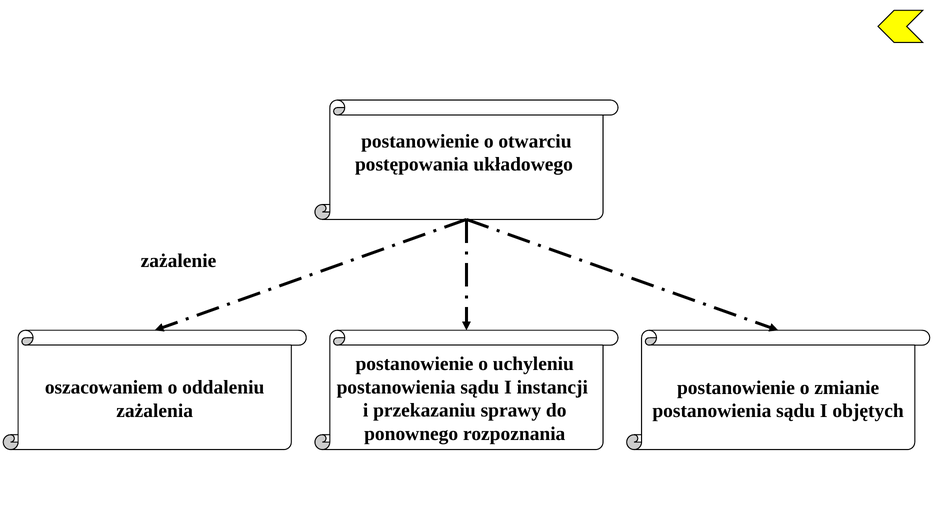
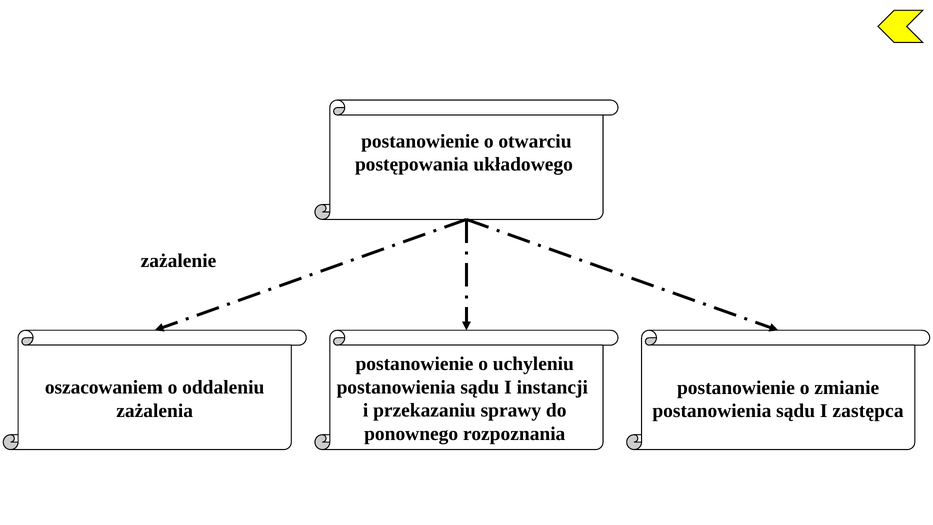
objętych: objętych -> zastępca (868, 411)
